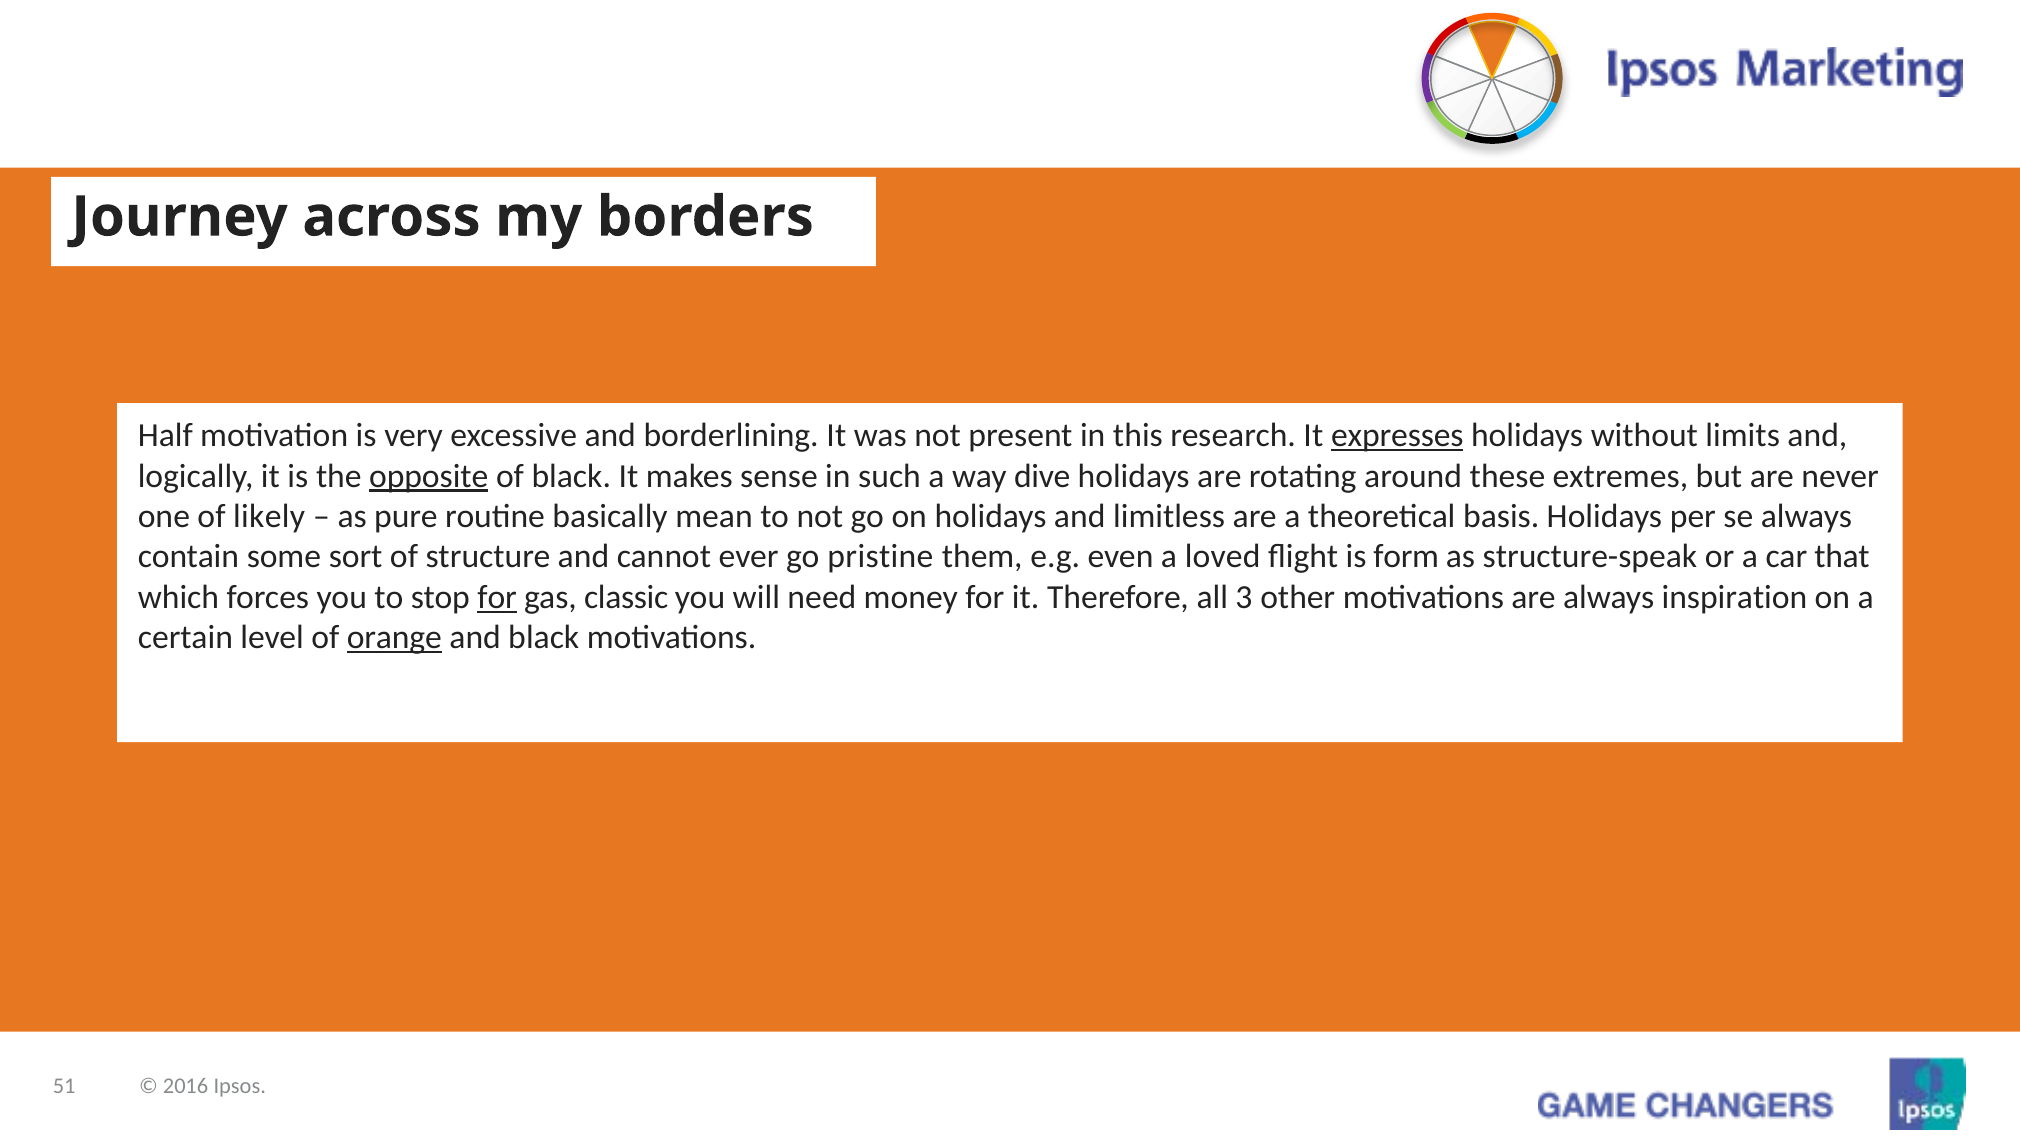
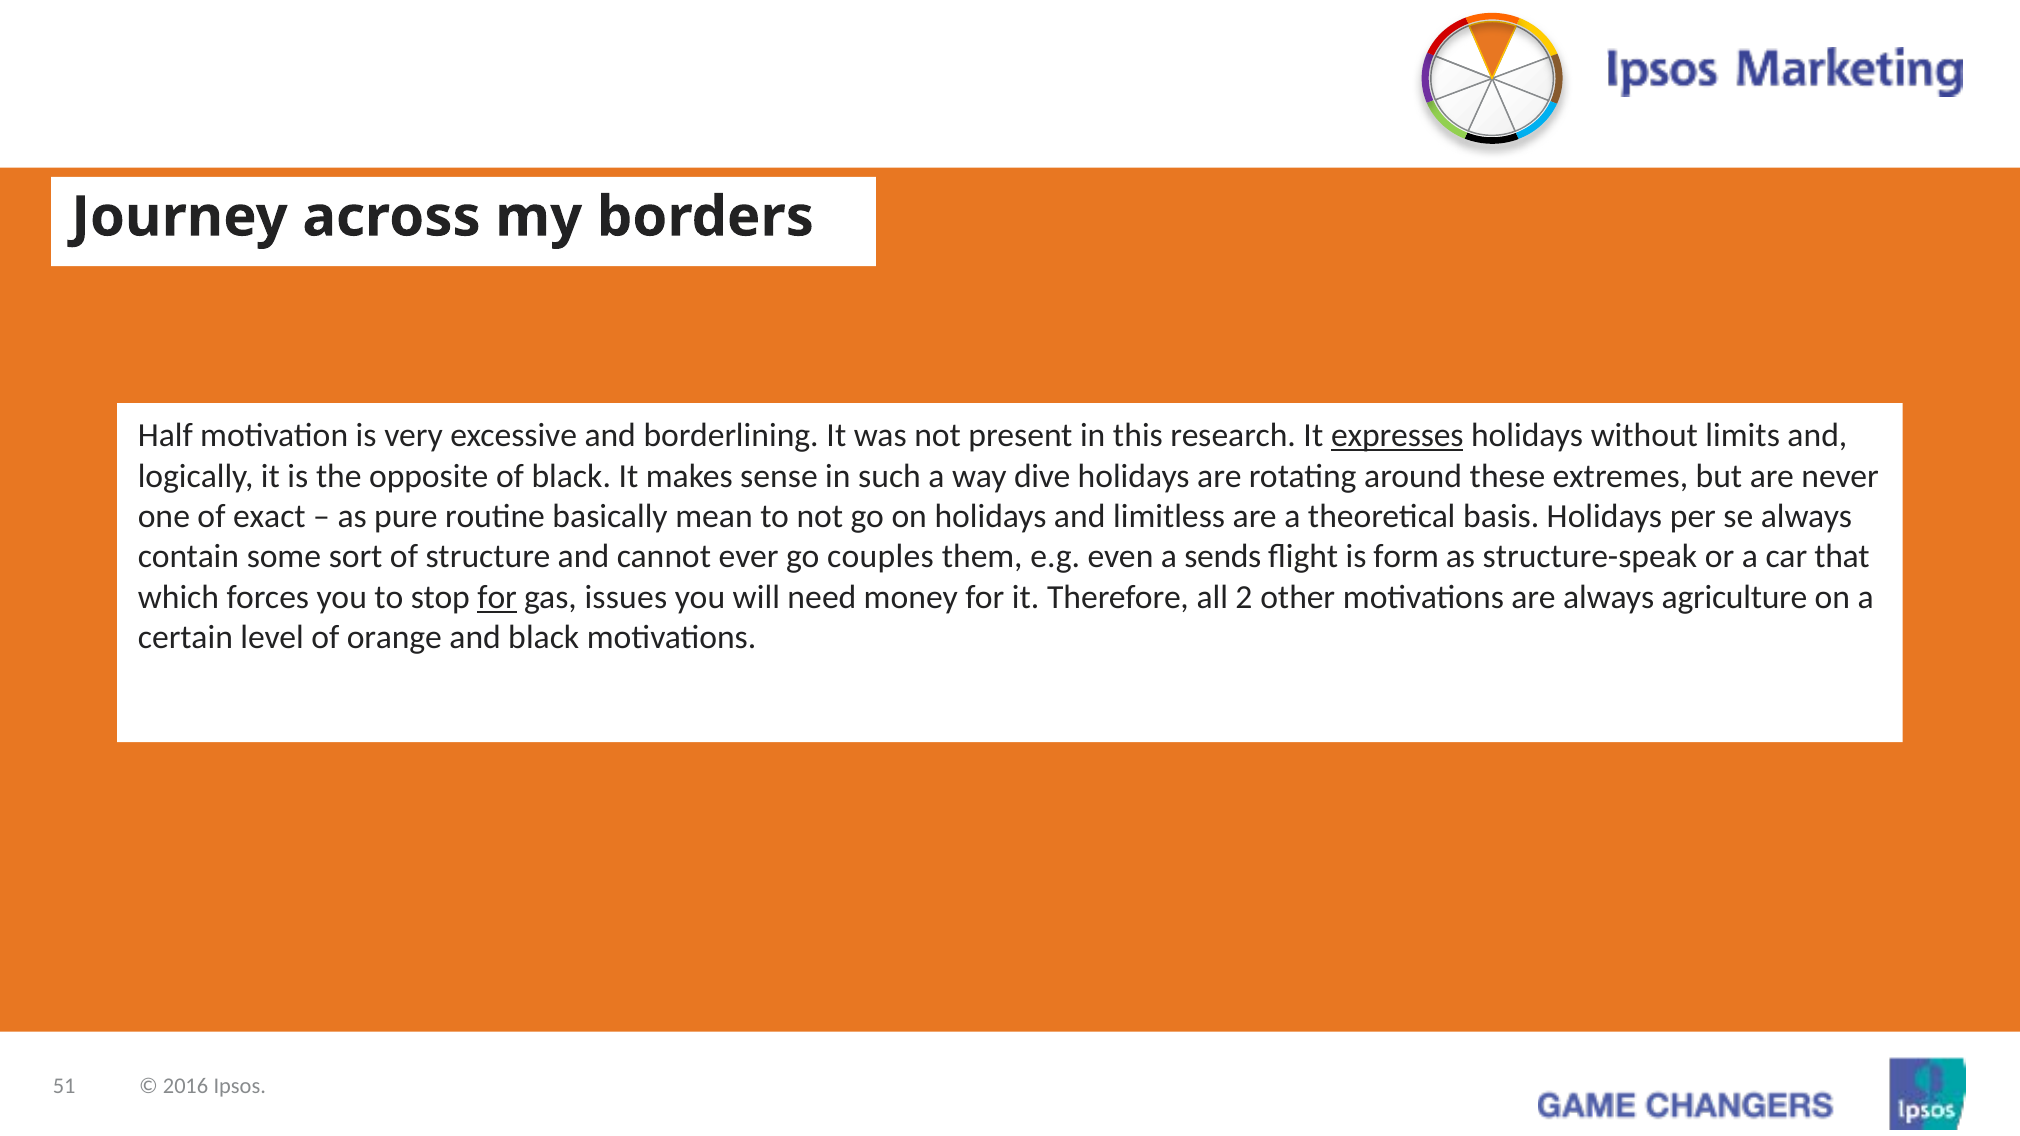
opposite underline: present -> none (429, 476)
likely: likely -> exact (269, 517)
pristine: pristine -> couples (880, 557)
loved: loved -> sends (1223, 557)
classic: classic -> issues (626, 597)
3: 3 -> 2 (1244, 597)
inspiration: inspiration -> agriculture (1735, 597)
orange underline: present -> none (394, 638)
